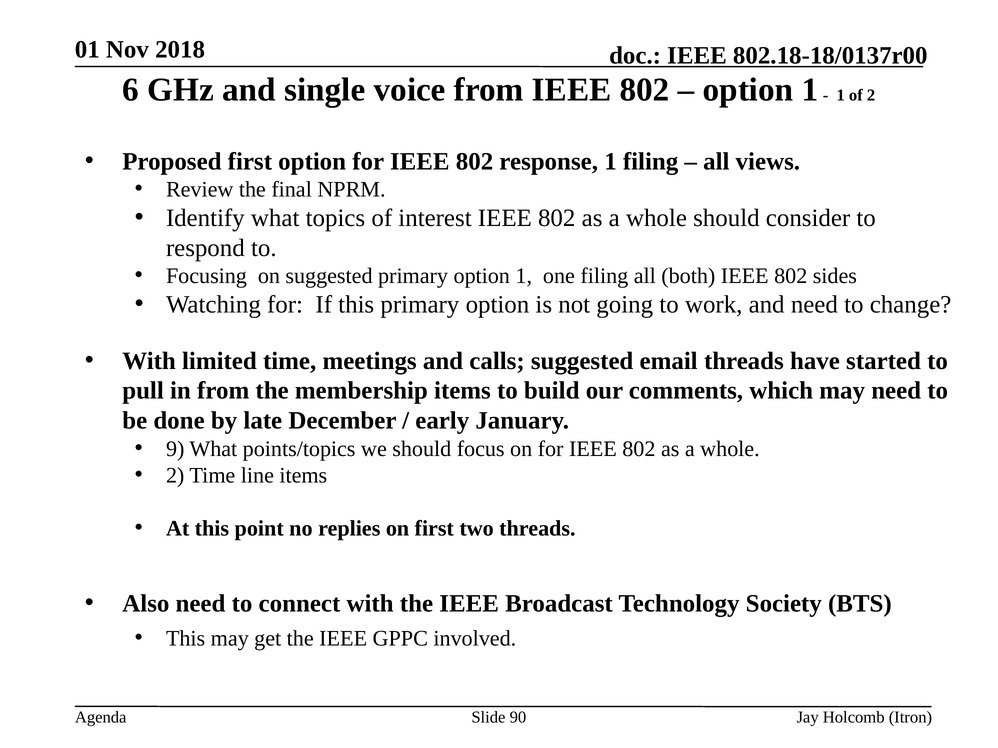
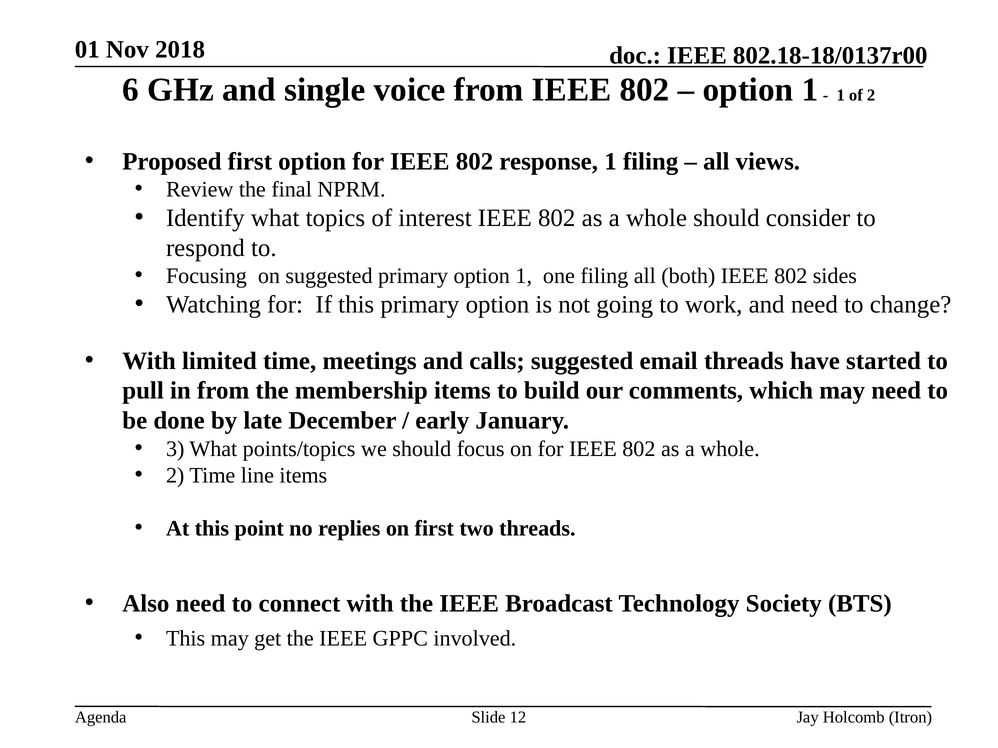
9: 9 -> 3 (175, 449)
90: 90 -> 12 (518, 718)
